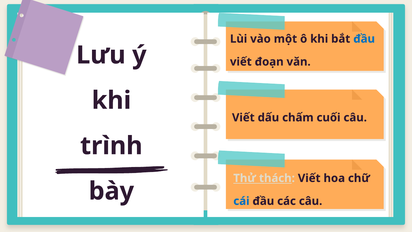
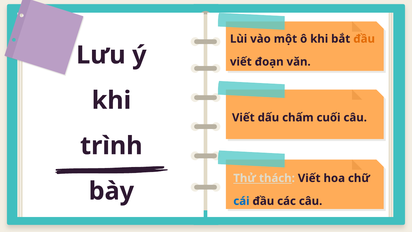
đầu colour: blue -> orange (364, 39)
